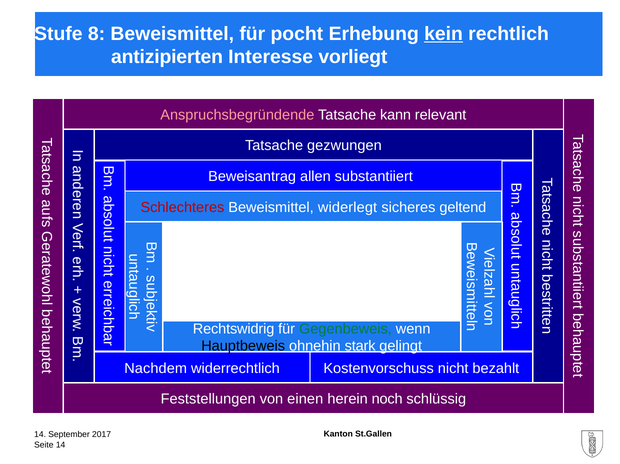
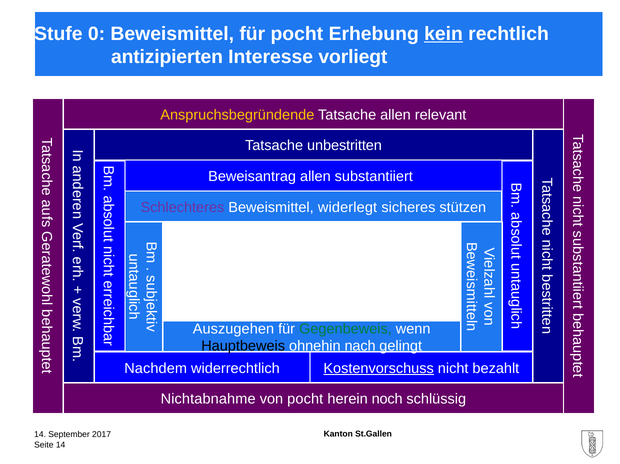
8: 8 -> 0 (96, 34)
Anspruchsbegründende colour: pink -> yellow (237, 115)
Tatsache kann: kann -> allen (395, 115)
gezwungen: gezwungen -> unbestritten (345, 146)
Schlechteres colour: red -> purple (182, 207)
geltend: geltend -> stützen (463, 207)
Rechtswidrig: Rechtswidrig -> Auszugehen (233, 329)
stark: stark -> nach (360, 346)
Kostenvorschuss underline: none -> present (379, 368)
Feststellungen: Feststellungen -> Nichtabnahme (208, 399)
von einen: einen -> pocht (305, 399)
